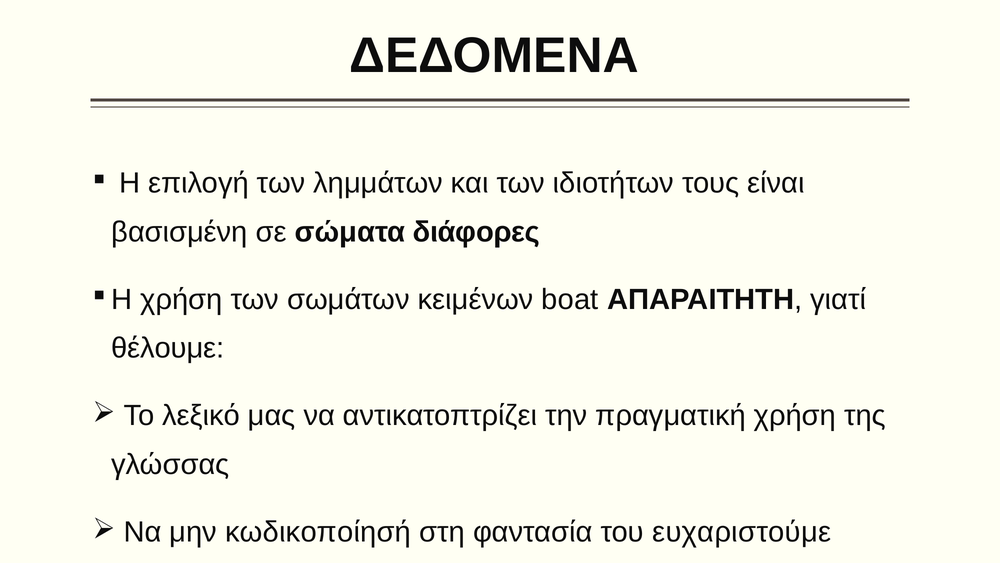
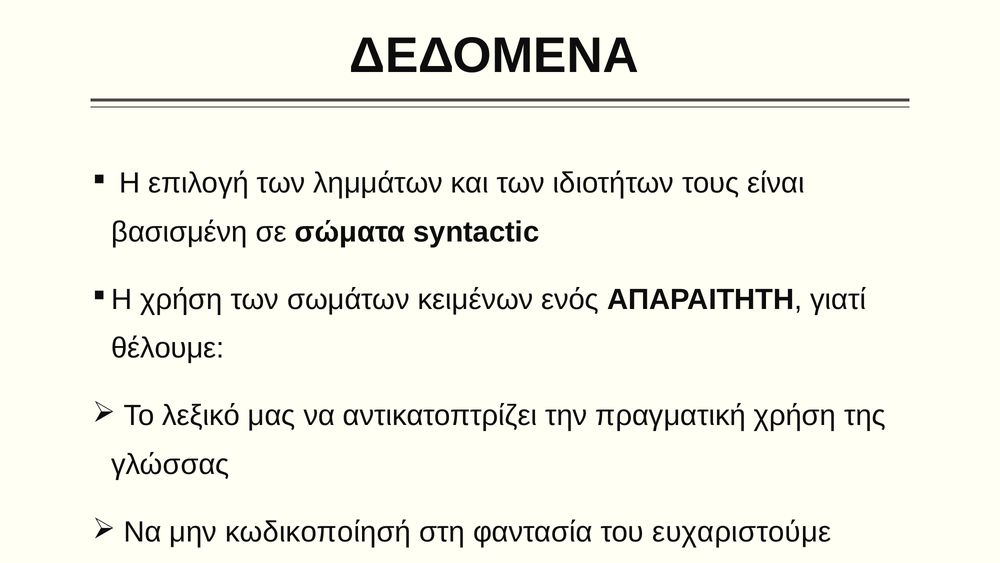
διάφορες: διάφορες -> syntactic (476, 232)
boat: boat -> ενός (570, 299)
